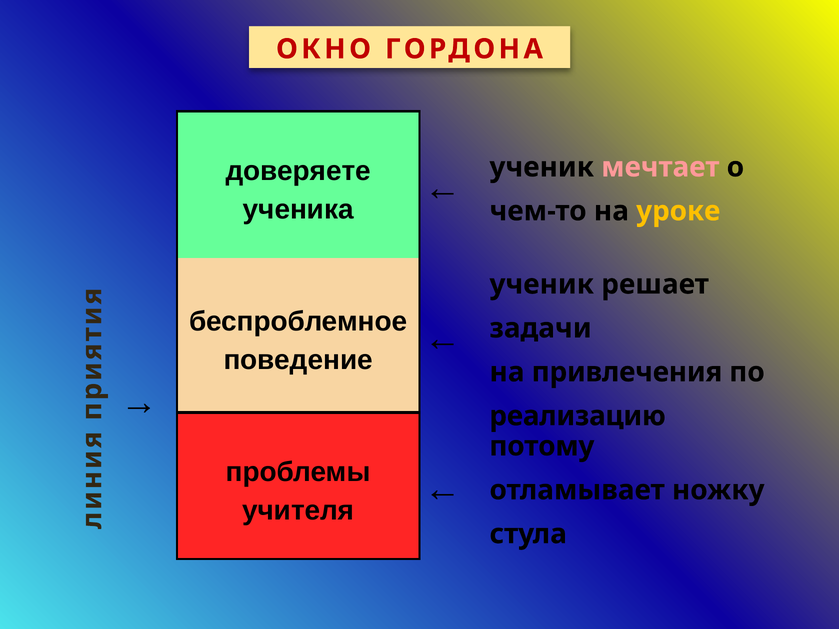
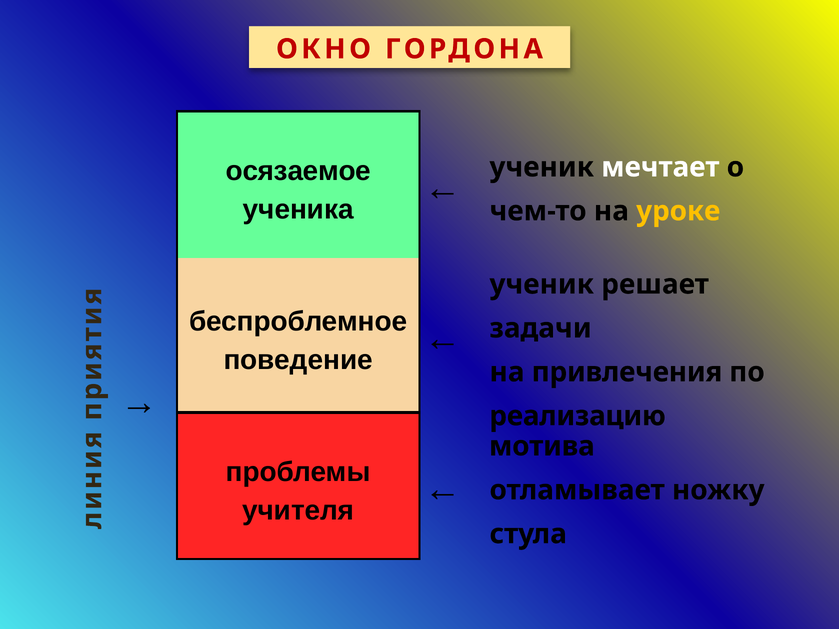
доверяете: доверяете -> осязаемое (298, 171)
мечтает colour: pink -> white (660, 167)
потому: потому -> мотива (542, 446)
